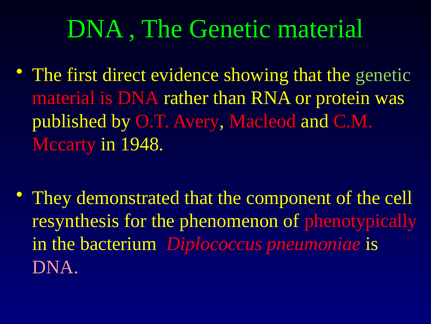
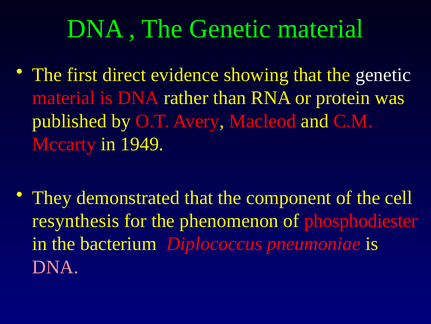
genetic colour: light green -> white (383, 75)
1948: 1948 -> 1949 (142, 144)
phenotypically: phenotypically -> phosphodiester (361, 220)
